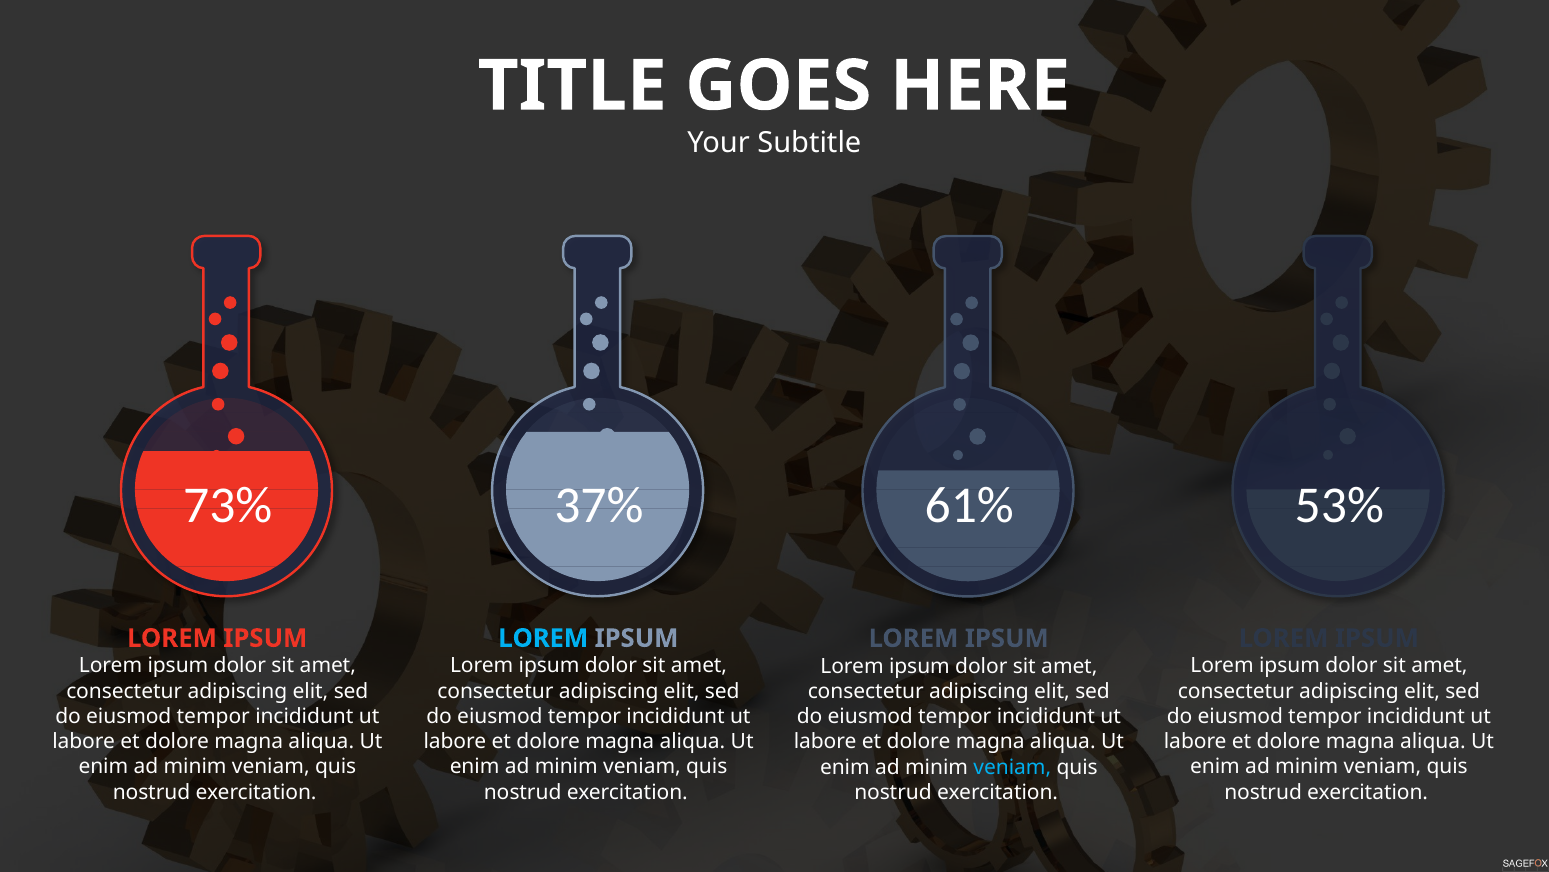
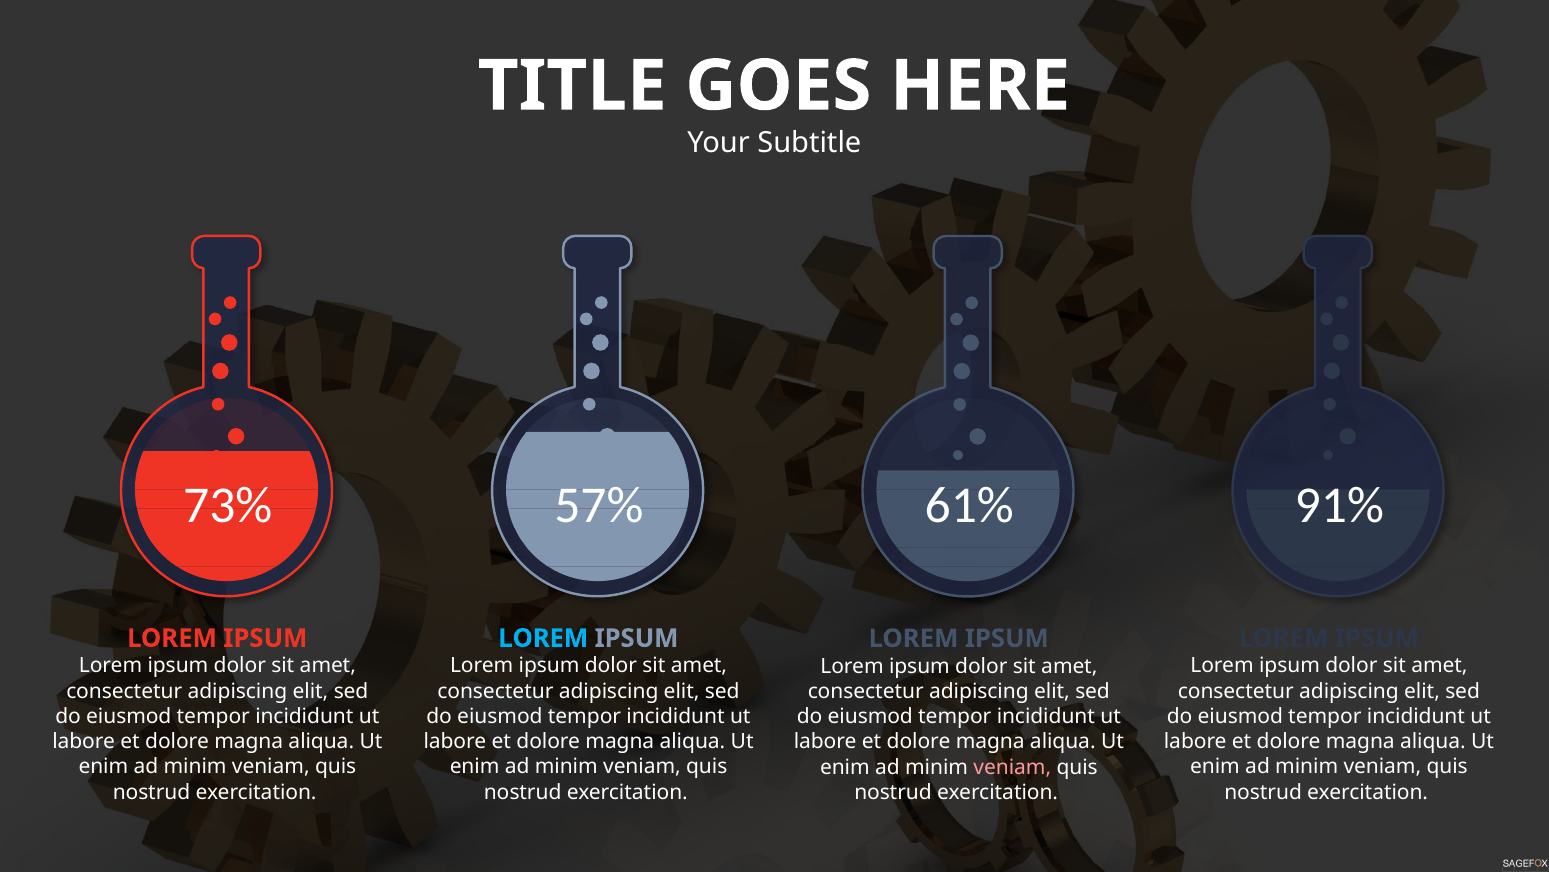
37%: 37% -> 57% (599, 505)
53%: 53% -> 91% (1339, 505)
veniam colour: light blue -> pink (1012, 766)
